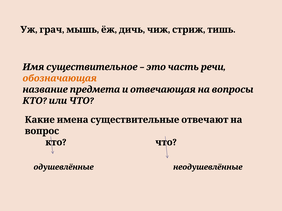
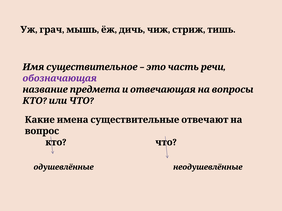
обозначающая colour: orange -> purple (60, 78)
